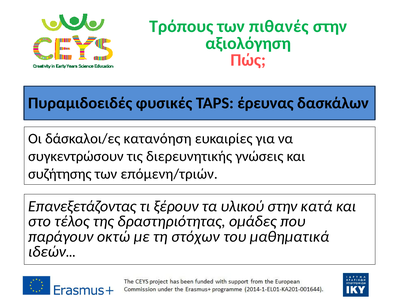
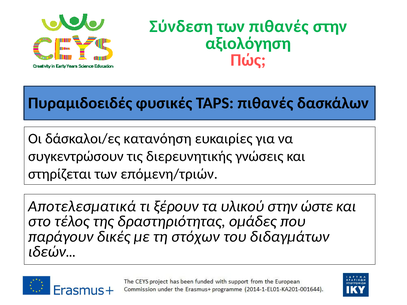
Τρόπους: Τρόπους -> Σύνδεση (181, 27)
TAPS έρευνας: έρευνας -> πιθανές (265, 103)
συζήτησης: συζήτησης -> στηρίζεται (60, 174)
Επανεξετάζοντας: Επανεξετάζοντας -> Αποτελεσματικά (82, 206)
κατά: κατά -> ώστε (317, 206)
οκτώ: οκτώ -> δικές (114, 237)
μαθηματικά: μαθηματικά -> διδαγμάτων (290, 237)
